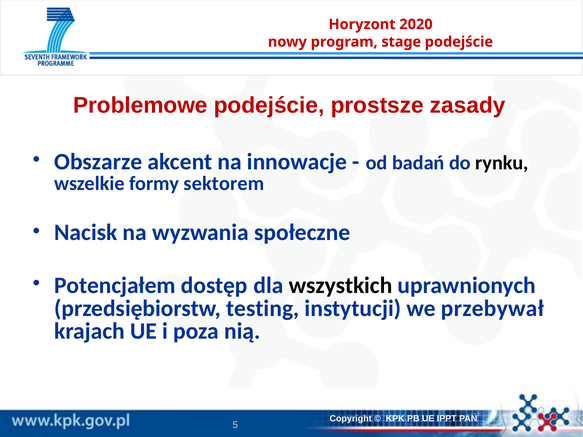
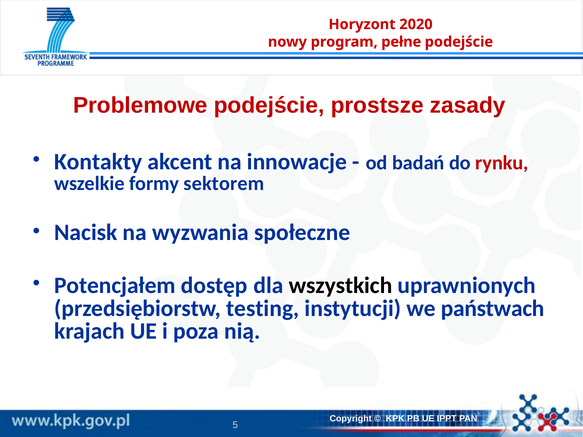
stage: stage -> pełne (401, 42)
Obszarze: Obszarze -> Kontakty (98, 162)
rynku colour: black -> red (502, 163)
przebywał: przebywał -> państwach (493, 309)
